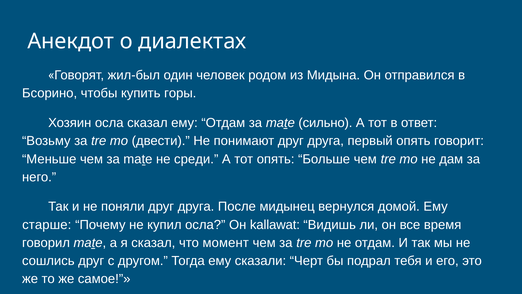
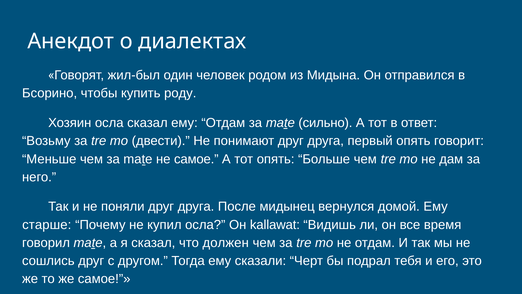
горы: горы -> роду (180, 93)
не среди: среди -> самое (196, 159)
момент: момент -> должен (226, 242)
